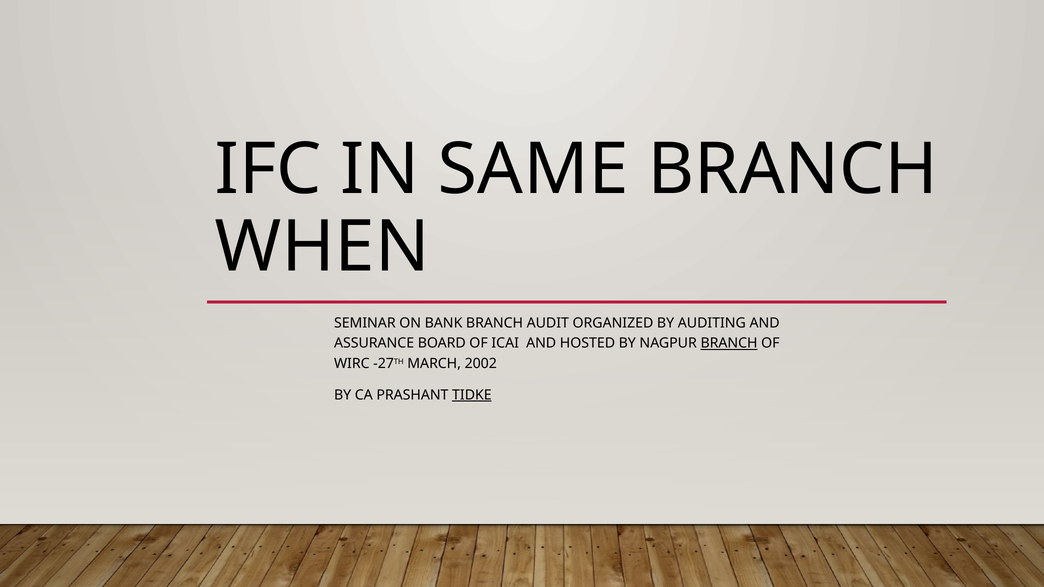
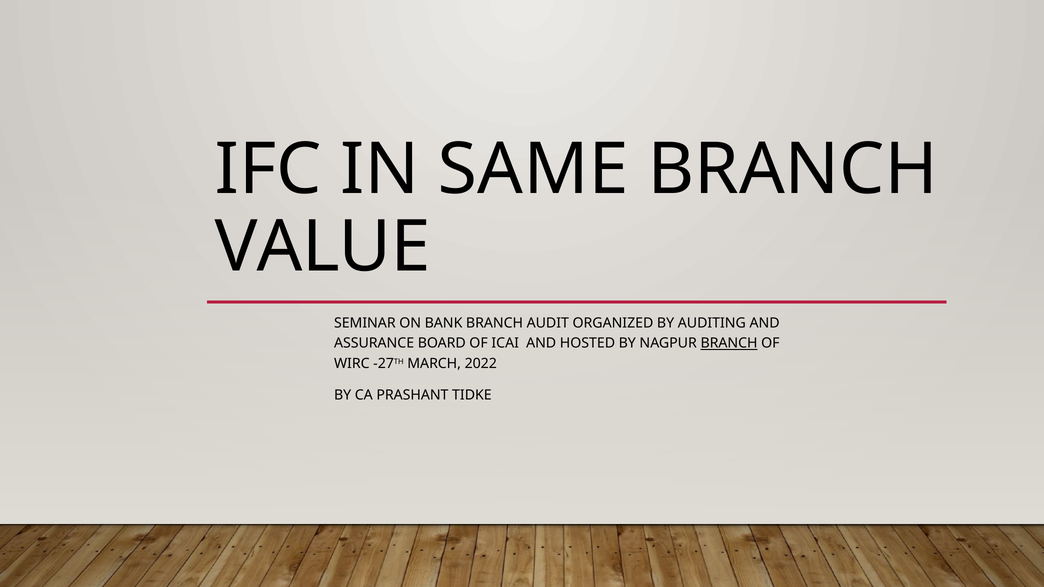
WHEN: WHEN -> VALUE (323, 247)
2002: 2002 -> 2022 (481, 364)
TIDKE underline: present -> none (472, 395)
